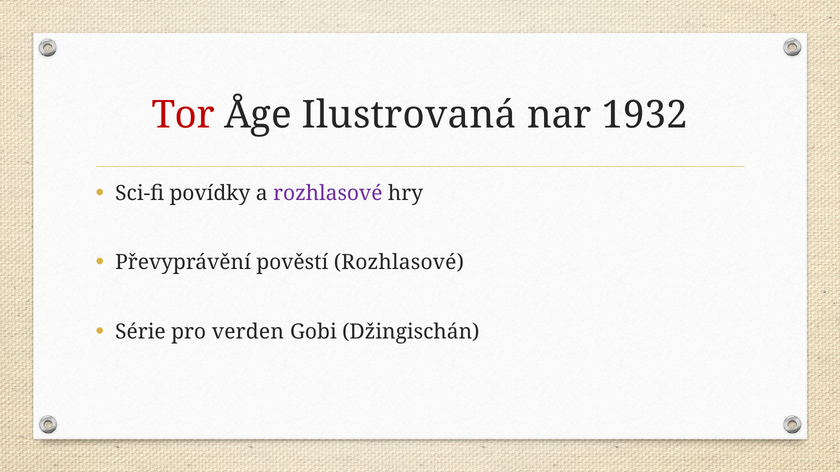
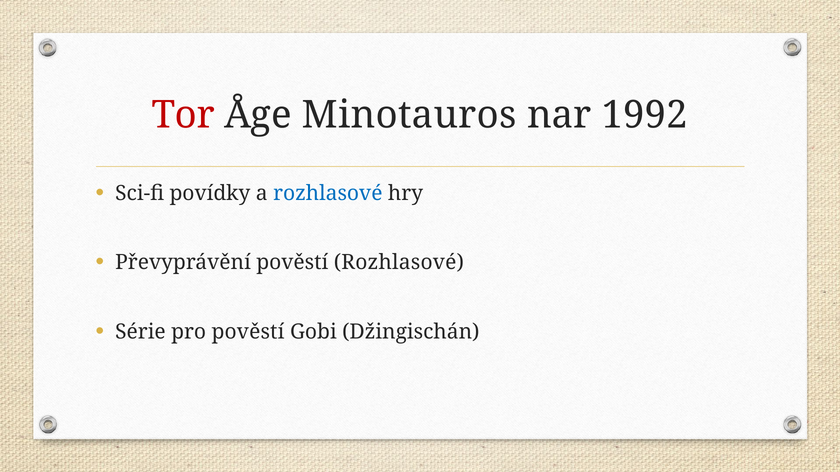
Ilustrovaná: Ilustrovaná -> Minotauros (409, 115)
1932: 1932 -> 1992 (645, 115)
rozhlasové colour: purple -> blue (328, 193)
pro verden: verden -> pověstí (248, 332)
